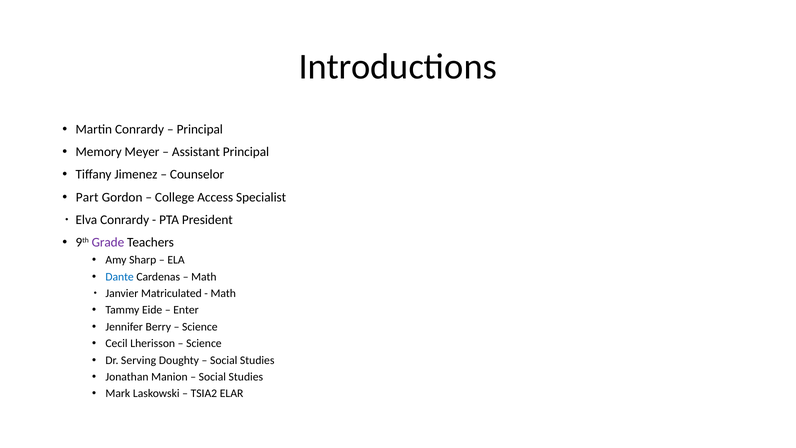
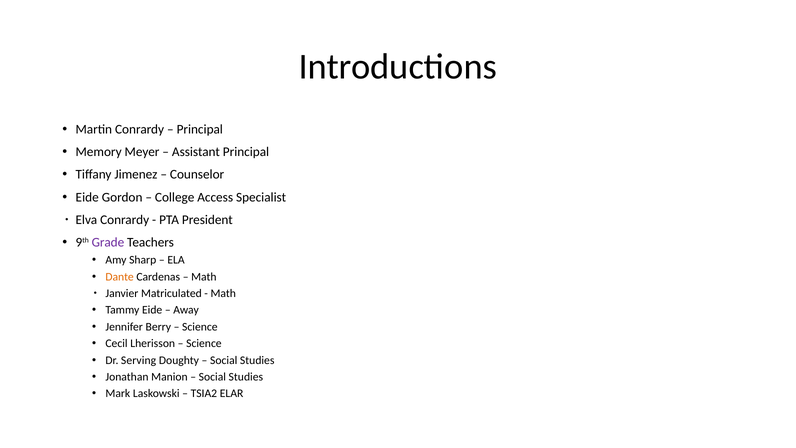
Part: Part -> Eide (87, 197)
Dante colour: blue -> orange (120, 277)
Enter: Enter -> Away (186, 310)
